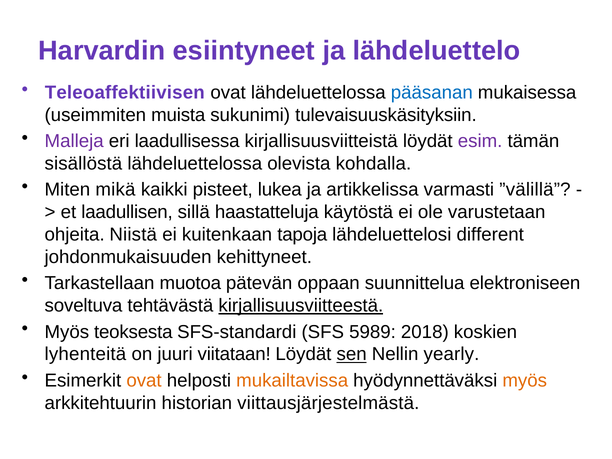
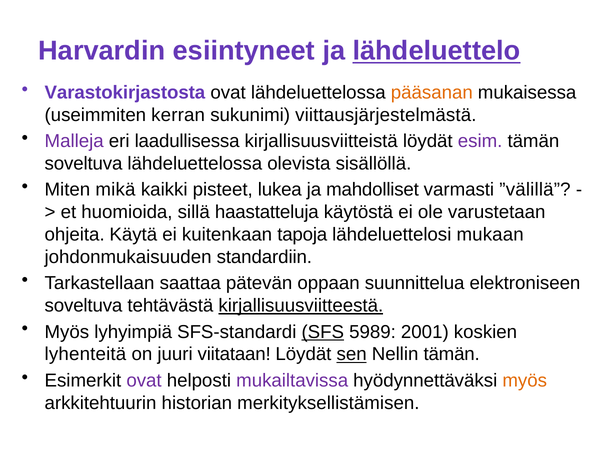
lähdeluettelo underline: none -> present (437, 51)
Teleoaffektiivisen: Teleoaffektiivisen -> Varastokirjastosta (125, 93)
pääsanan colour: blue -> orange (432, 93)
muista: muista -> kerran (178, 115)
tulevaisuuskäsityksiin: tulevaisuuskäsityksiin -> viittausjärjestelmästä (386, 115)
sisällöstä: sisällöstä -> soveltuva (84, 164)
kohdalla: kohdalla -> sisällöllä (373, 164)
artikkelissa: artikkelissa -> mahdolliset (373, 190)
laadullisen: laadullisen -> huomioida (127, 212)
Niistä: Niistä -> Käytä (133, 235)
different: different -> mukaan (490, 235)
kehittyneet: kehittyneet -> standardiin (264, 257)
muotoa: muotoa -> saattaa (190, 283)
teoksesta: teoksesta -> lyhyimpiä (133, 332)
SFS underline: none -> present (323, 332)
2018: 2018 -> 2001 (425, 332)
Nellin yearly: yearly -> tämän (452, 354)
ovat colour: orange -> purple (144, 380)
mukailtavissa colour: orange -> purple (292, 380)
viittausjärjestelmästä: viittausjärjestelmästä -> merkityksellistämisen (328, 403)
